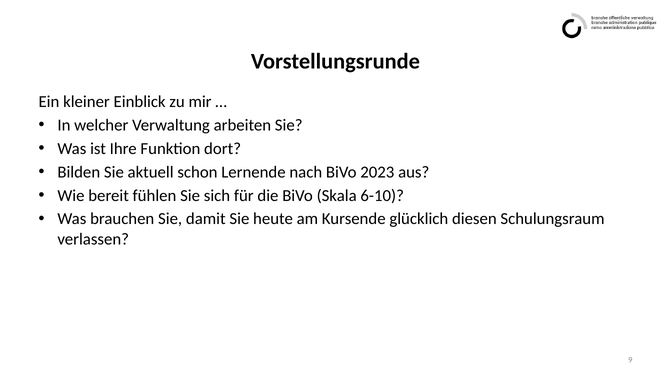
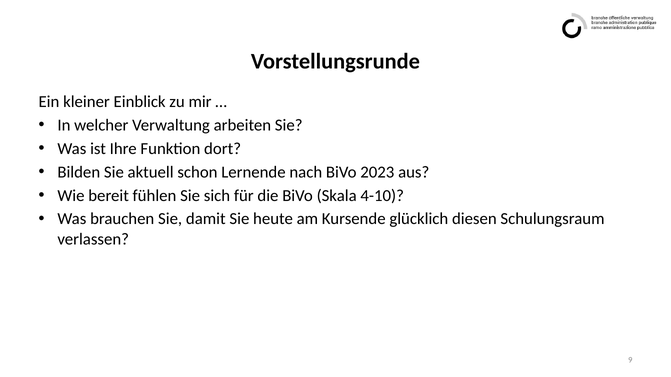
6-10: 6-10 -> 4-10 (382, 196)
